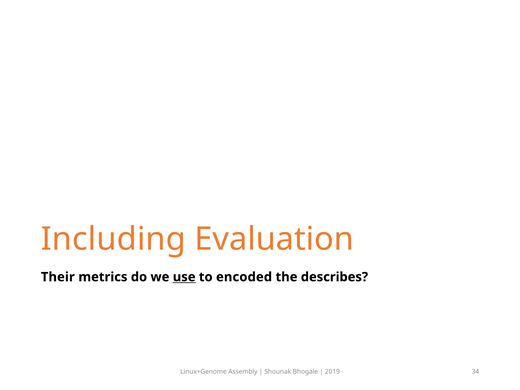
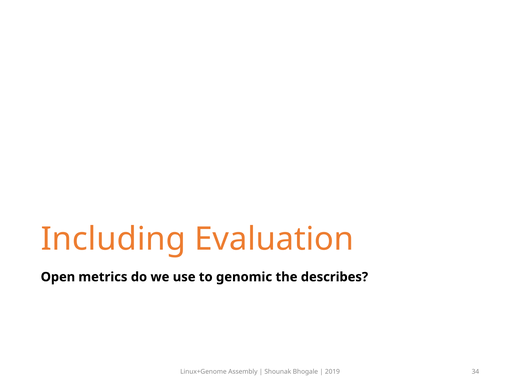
Their: Their -> Open (58, 277)
use underline: present -> none (184, 277)
encoded: encoded -> genomic (244, 277)
